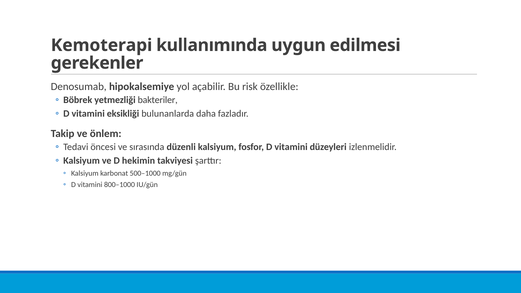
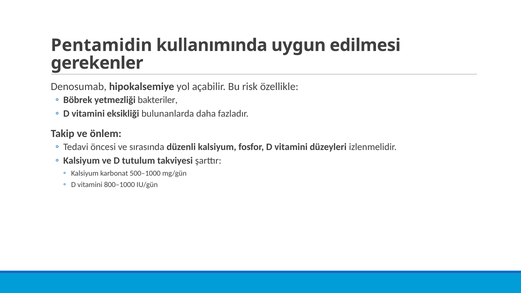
Kemoterapi: Kemoterapi -> Pentamidin (101, 45)
hekimin: hekimin -> tutulum (138, 161)
